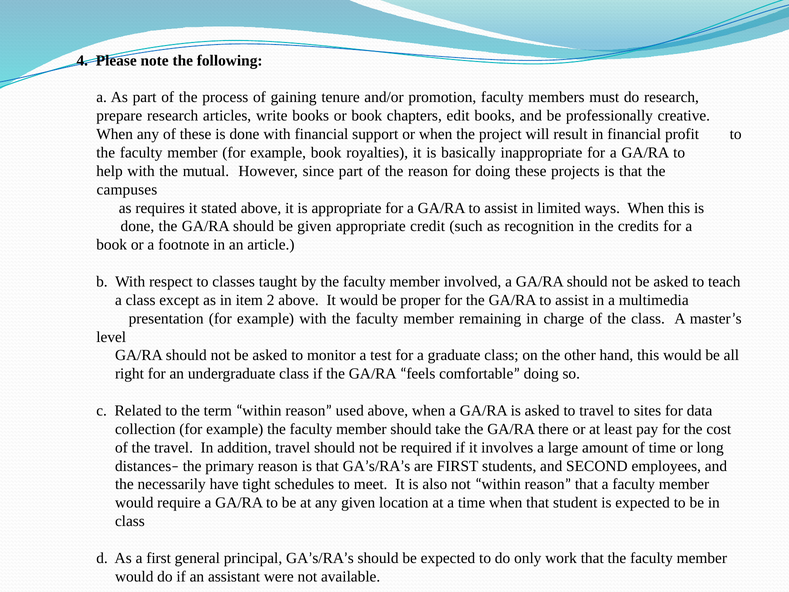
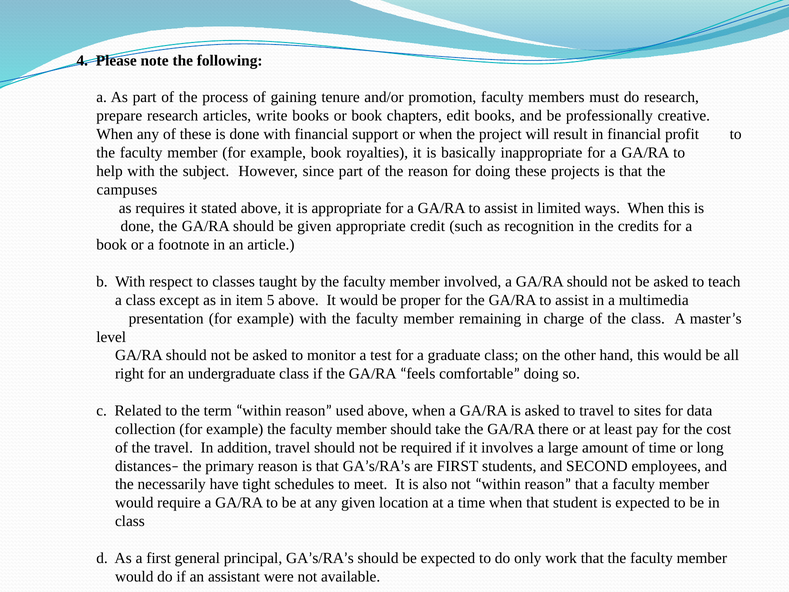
mutual: mutual -> subject (206, 171)
2: 2 -> 5 (271, 300)
